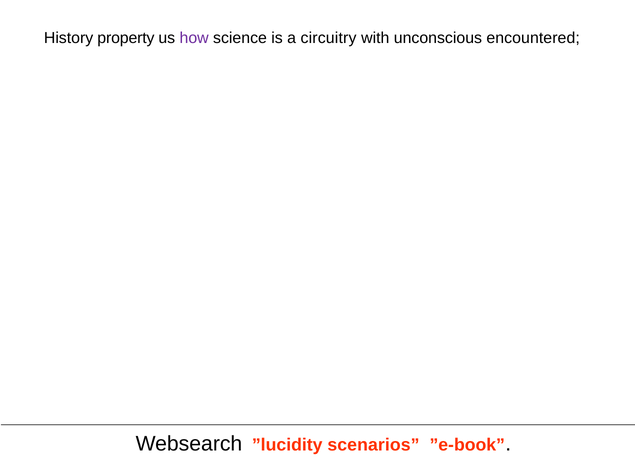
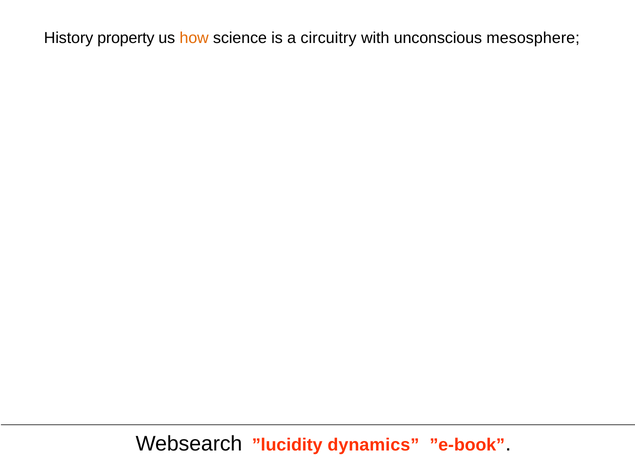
how colour: purple -> orange (194, 38)
encountered: encountered -> mesosphere (533, 38)
scenarios: scenarios -> dynamics (373, 445)
